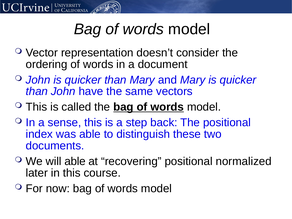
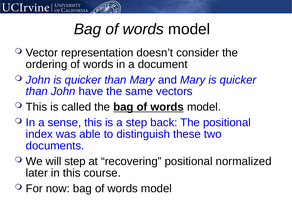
will able: able -> step (75, 161)
